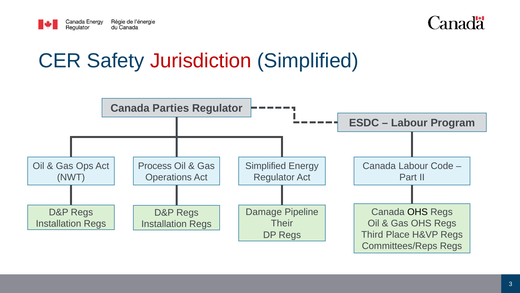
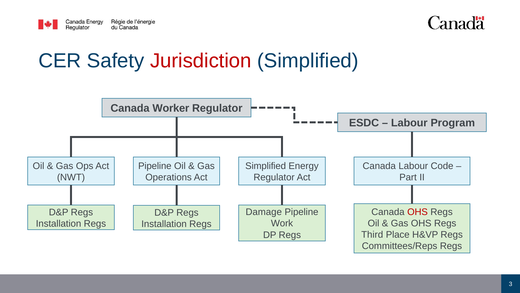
Parties: Parties -> Worker (171, 108)
Process: Process -> Pipeline (155, 166)
OHS colour: black -> red (418, 212)
Their: Their -> Work (282, 223)
